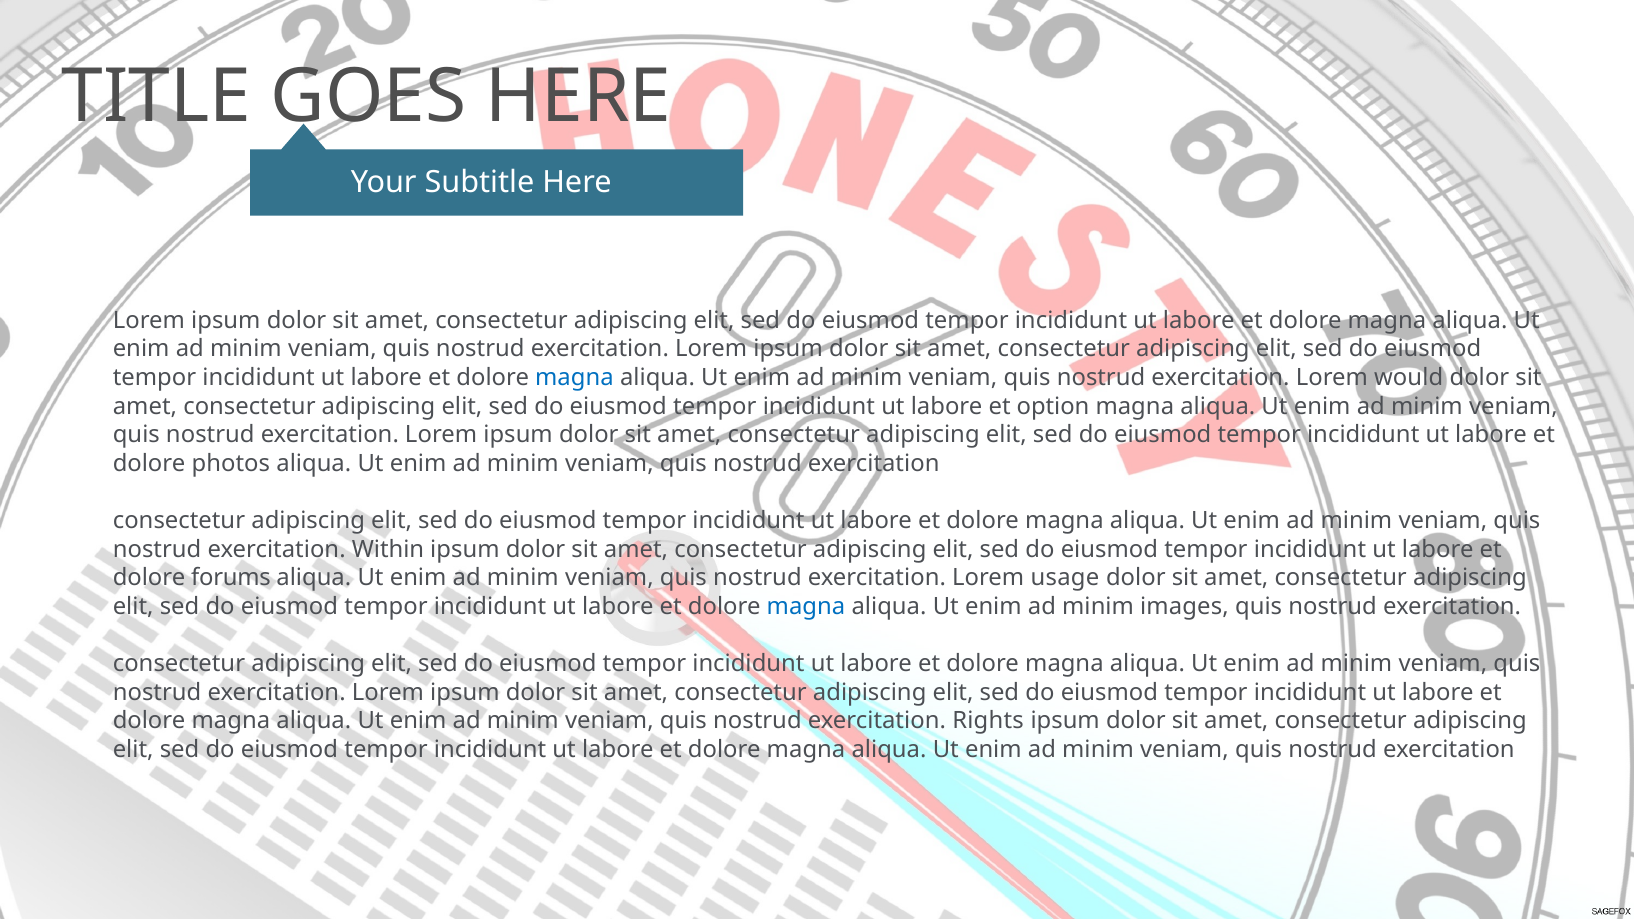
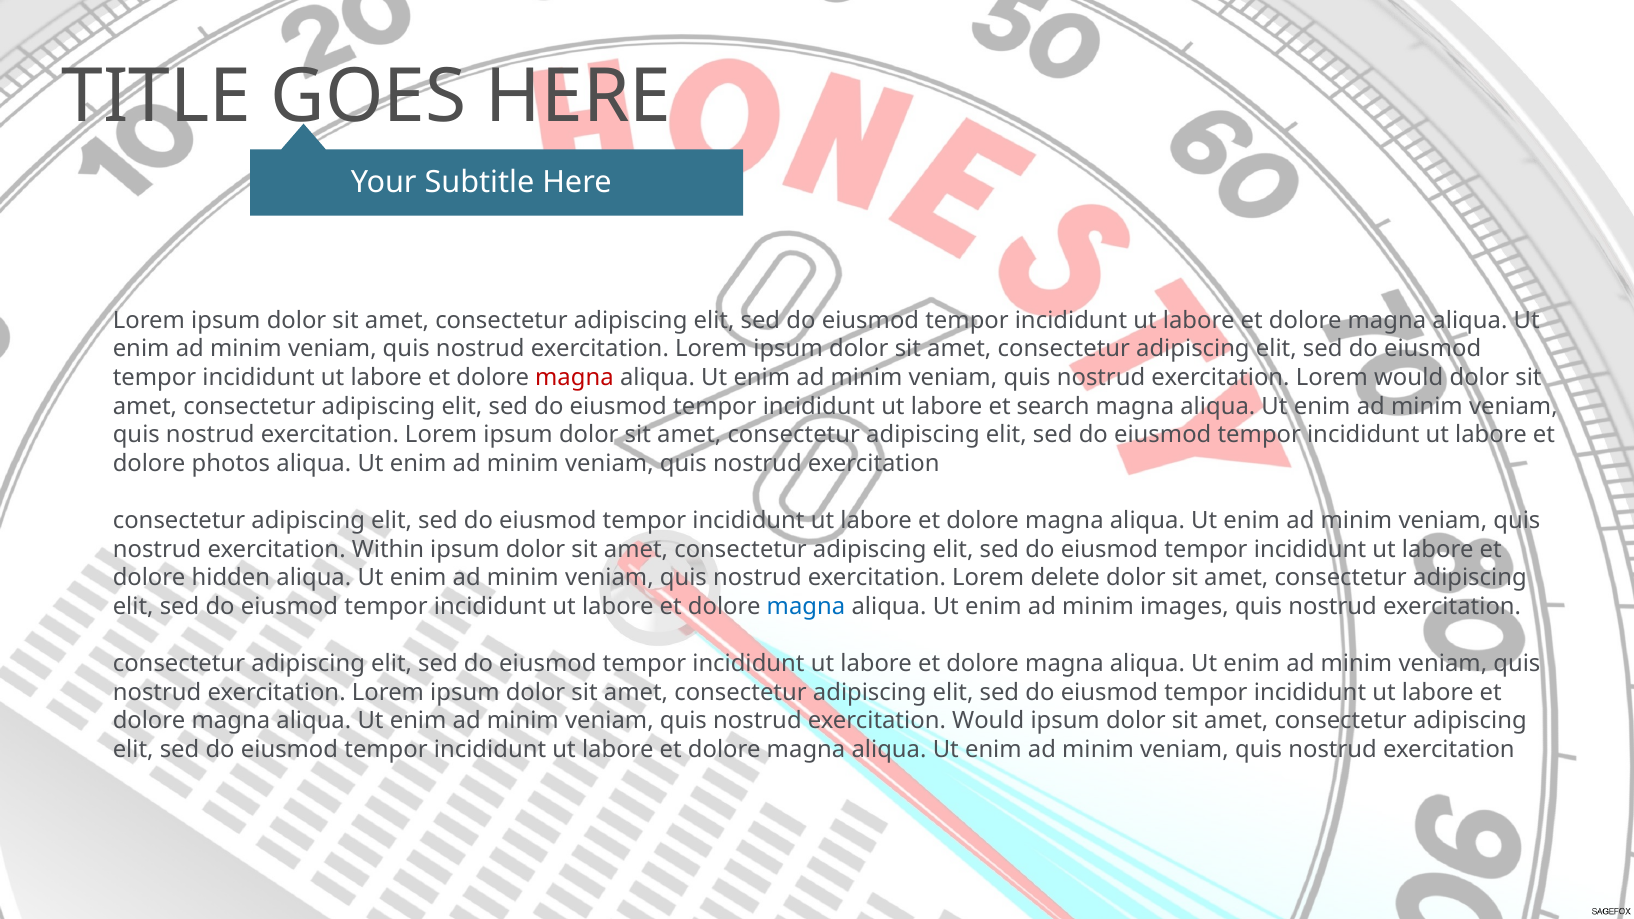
magna colour: blue -> red (574, 378)
option: option -> search (1053, 406)
forums: forums -> hidden (231, 578)
usage: usage -> delete (1065, 578)
exercitation Rights: Rights -> Would (988, 721)
